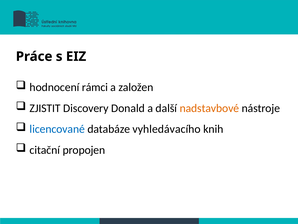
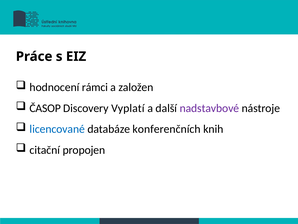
ZJISTIT: ZJISTIT -> ČASOP (45, 108)
Donald: Donald -> Vyplatí (128, 108)
nadstavbové colour: orange -> purple (209, 108)
vyhledávacího: vyhledávacího -> konferenčních (167, 129)
